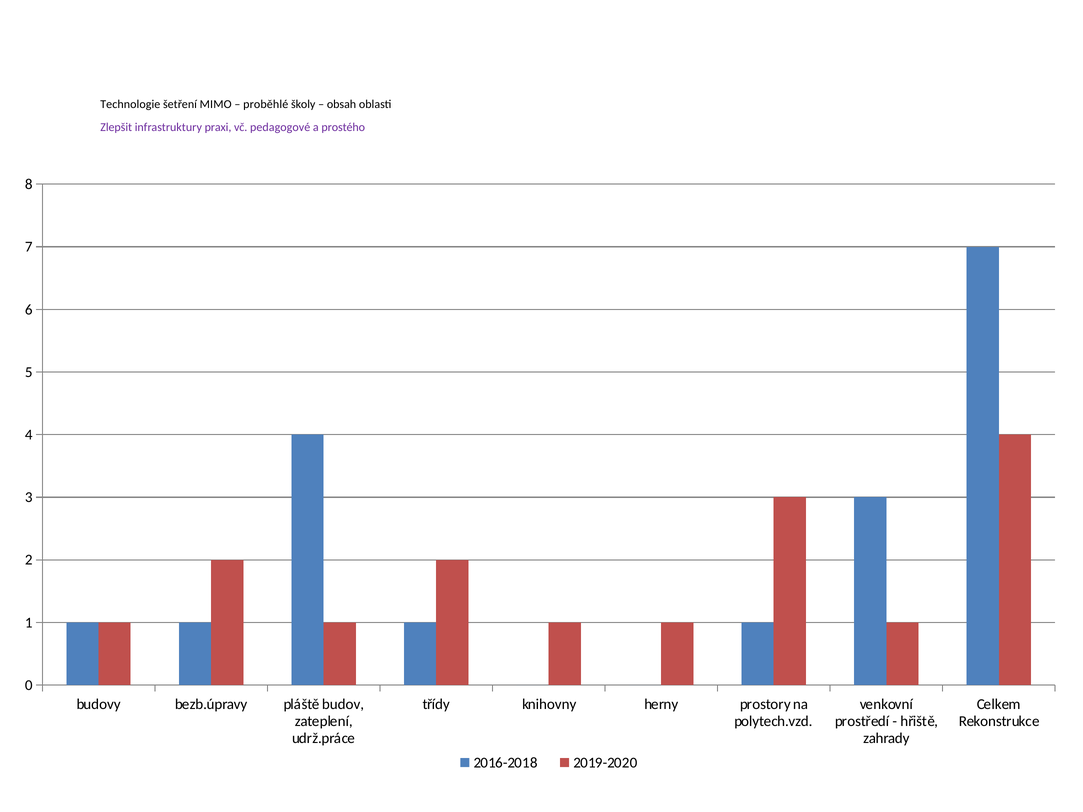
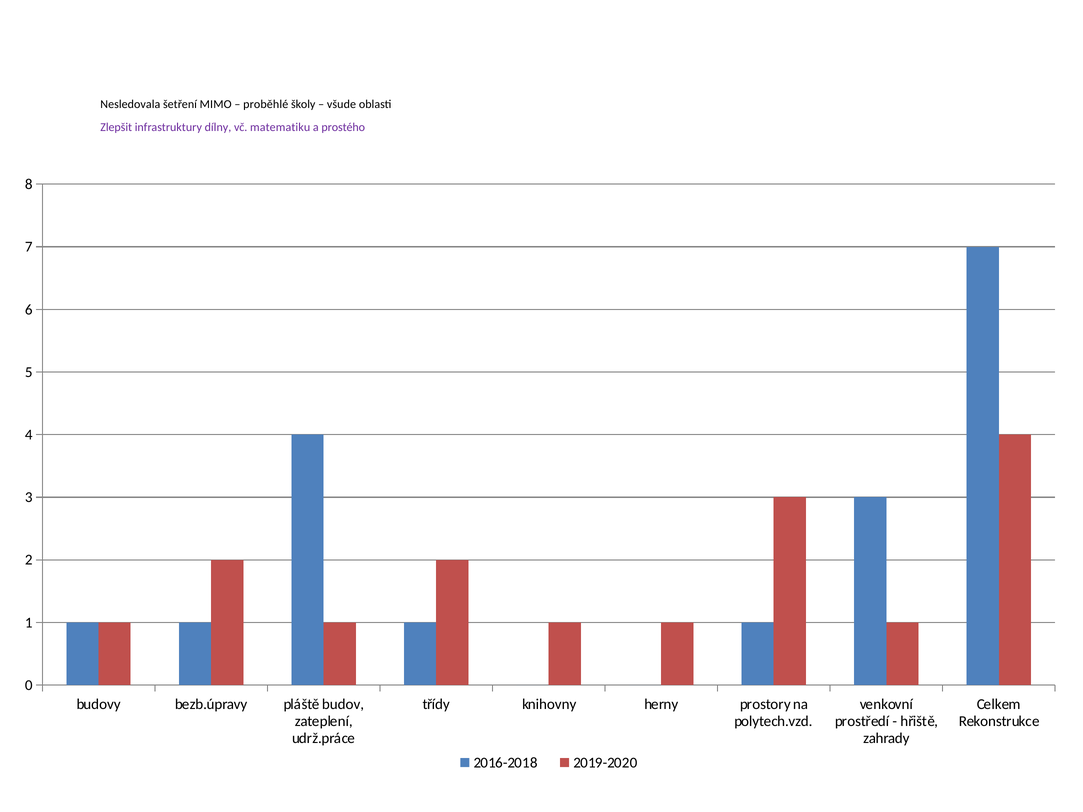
Technologie: Technologie -> Nesledovala (130, 104)
obsah: obsah -> všude (341, 104)
praxi: praxi -> dílny (218, 127)
pedagogové: pedagogové -> matematiku (280, 127)
